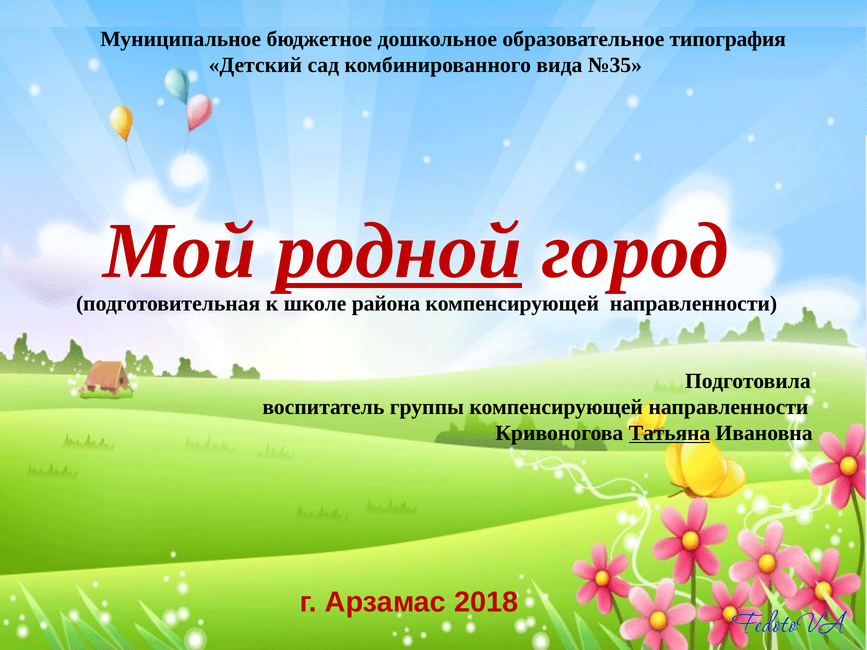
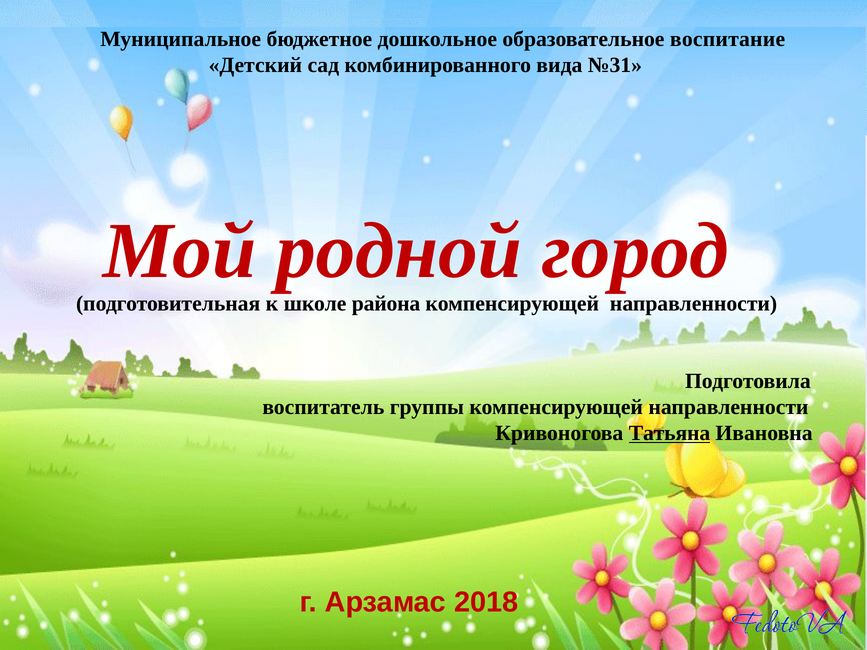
типография: типография -> воспитание (728, 39)
№35: №35 -> №31 (615, 65)
родной underline: present -> none (399, 251)
